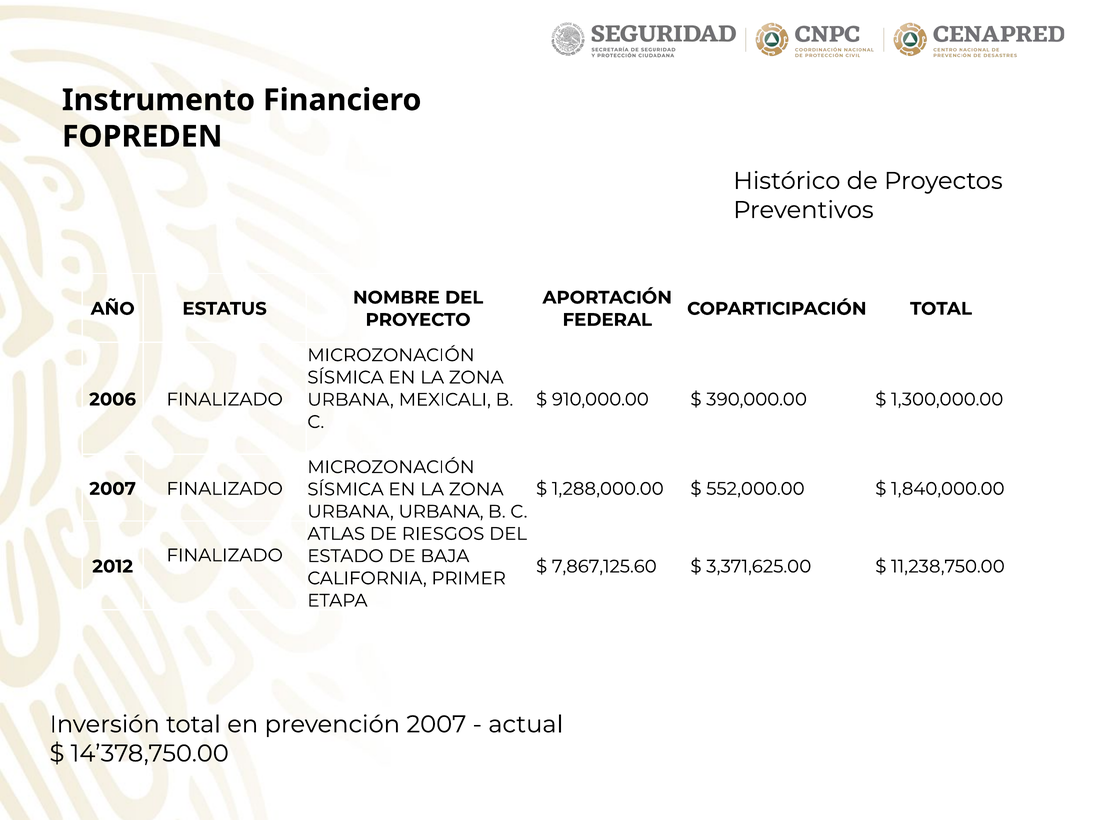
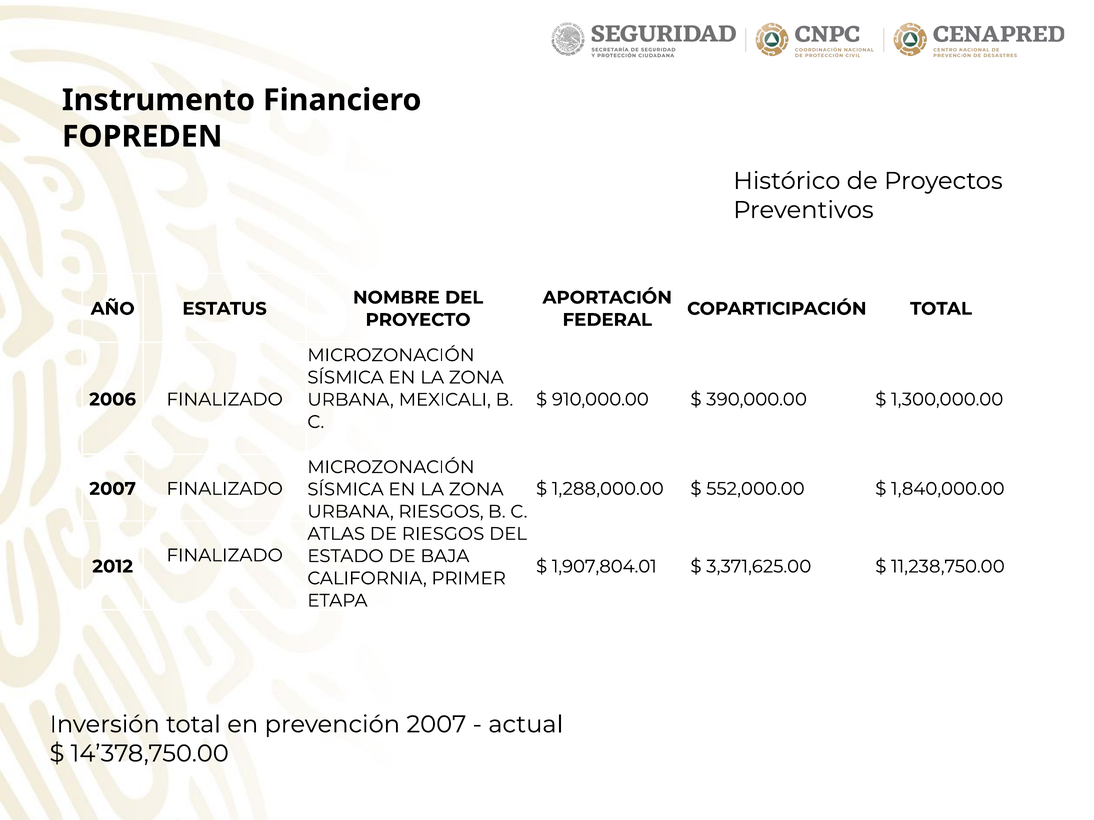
URBANA URBANA: URBANA -> RIESGOS (441, 512)
7,867,125.60: 7,867,125.60 -> 1,907,804.01 (604, 567)
